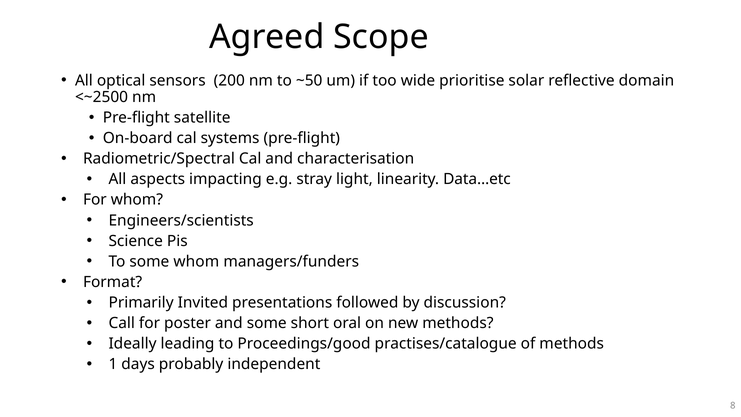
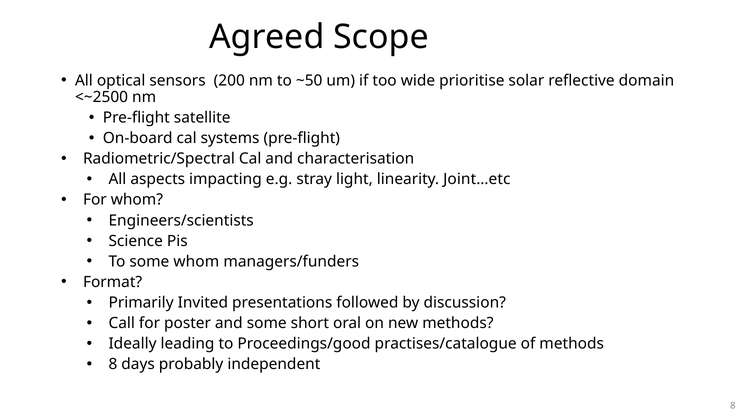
Data…etc: Data…etc -> Joint…etc (477, 179)
1: 1 -> 8 (113, 364)
